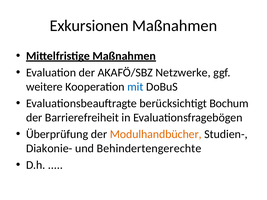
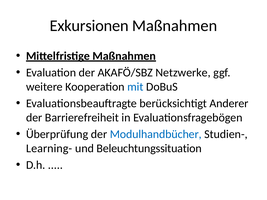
Bochum: Bochum -> Anderer (229, 103)
Modulhandbücher colour: orange -> blue (156, 134)
Diakonie-: Diakonie- -> Learning- (49, 149)
Behindertengerechte: Behindertengerechte -> Beleuchtungssituation (149, 149)
